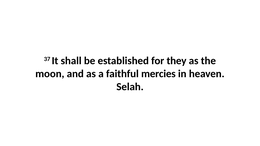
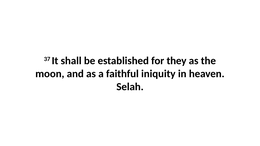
mercies: mercies -> iniquity (158, 74)
